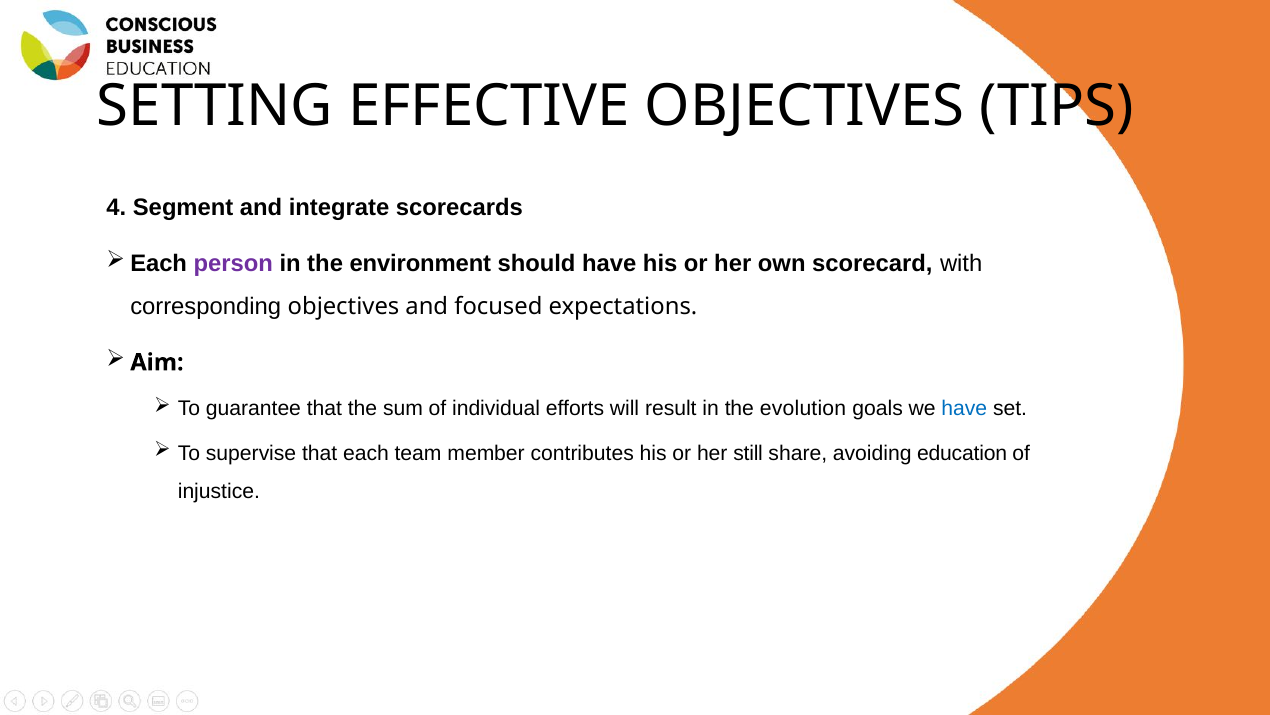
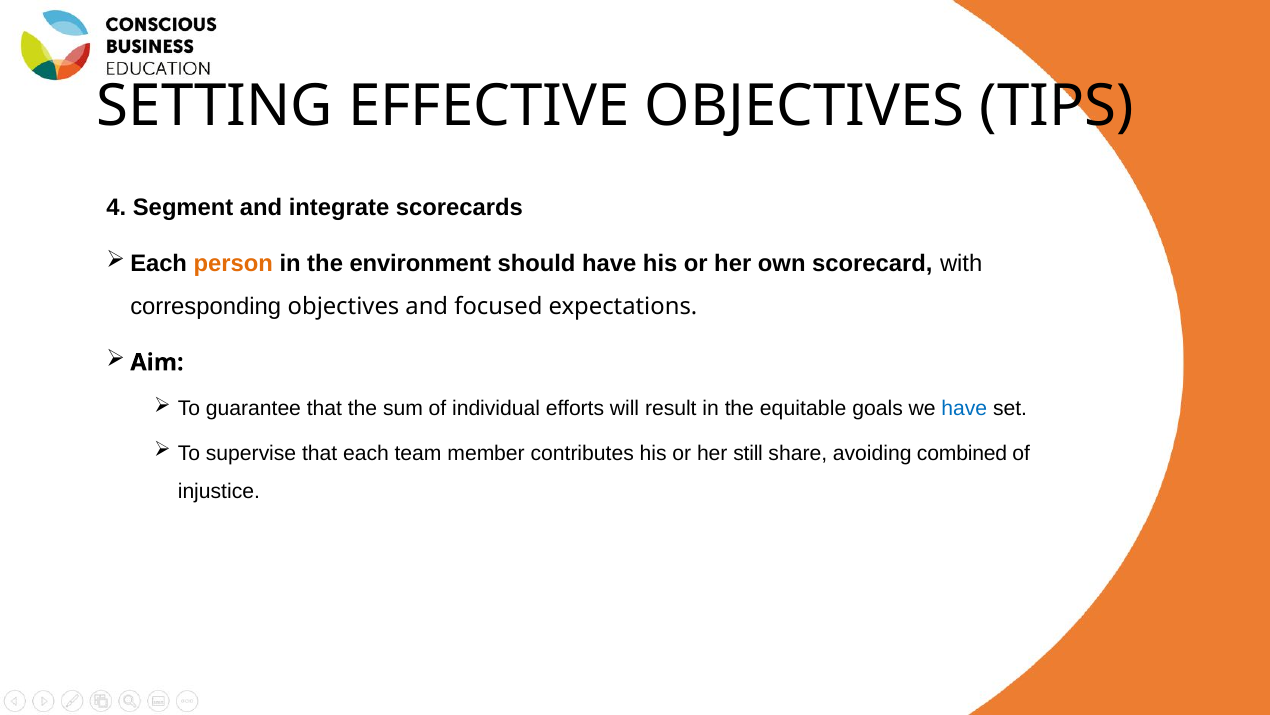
person colour: purple -> orange (233, 263)
evolution: evolution -> equitable (803, 408)
education: education -> combined (962, 453)
